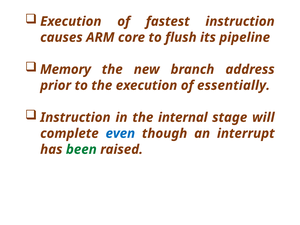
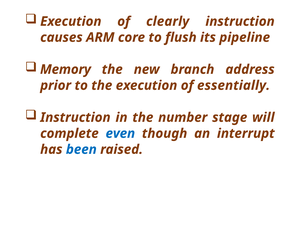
fastest: fastest -> clearly (168, 21)
internal: internal -> number (183, 117)
been colour: green -> blue (81, 149)
